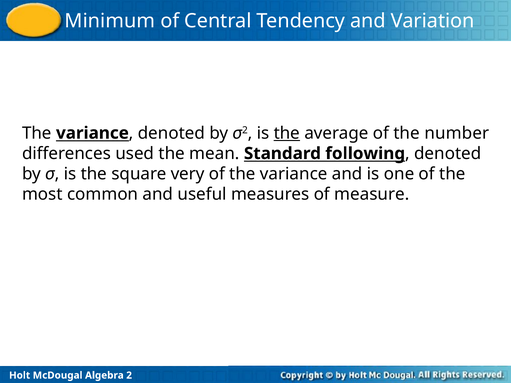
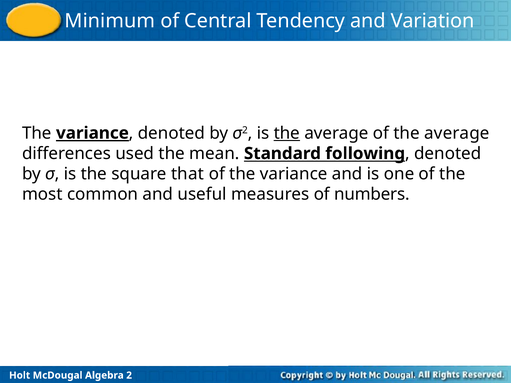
variance underline: none -> present (92, 133)
of the number: number -> average (457, 133)
very: very -> that (187, 174)
measure: measure -> numbers (372, 194)
